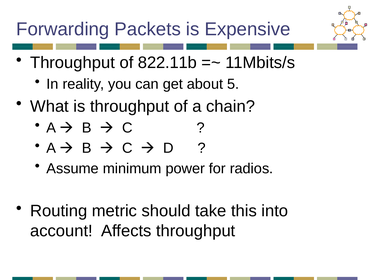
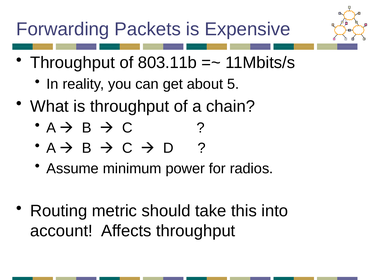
822.11b: 822.11b -> 803.11b (167, 63)
